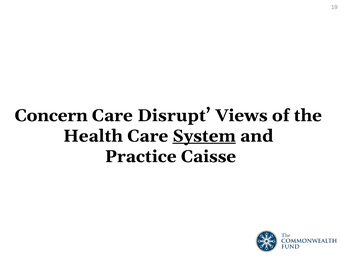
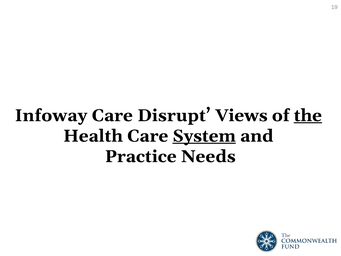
Concern: Concern -> Infoway (51, 115)
the underline: none -> present (308, 115)
Caisse: Caisse -> Needs (208, 156)
